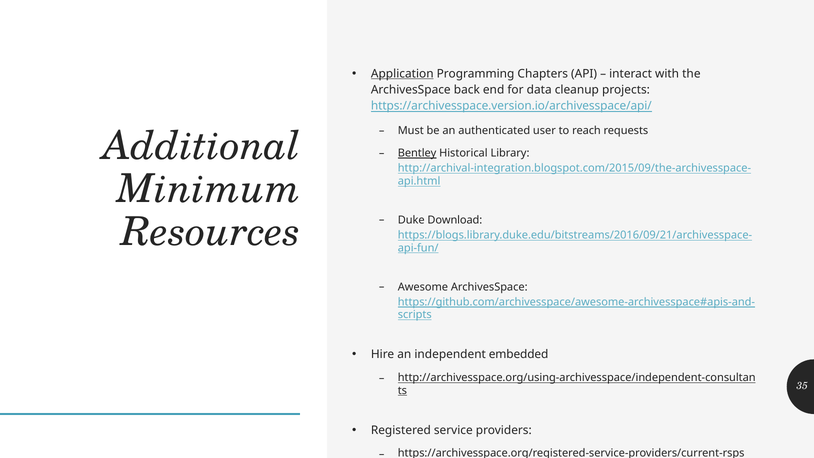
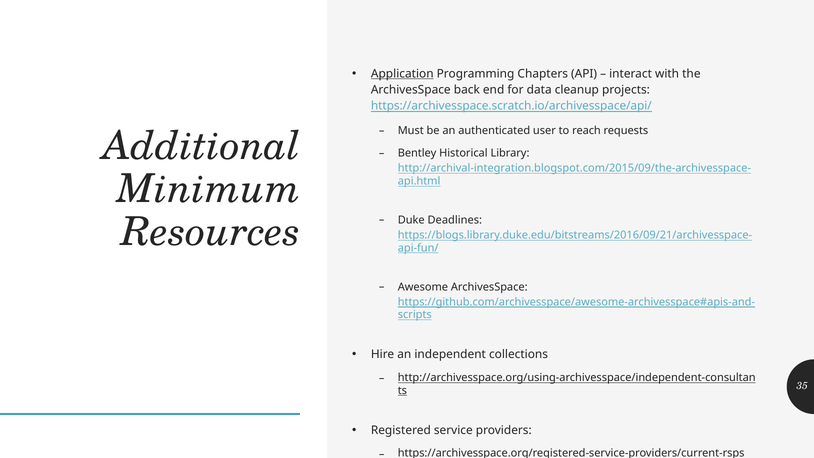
https://archivesspace.version.io/archivesspace/api/: https://archivesspace.version.io/archivesspace/api/ -> https://archivesspace.scratch.io/archivesspace/api/ (511, 106)
Bentley underline: present -> none (417, 153)
Download: Download -> Deadlines (455, 220)
embedded: embedded -> collections (519, 354)
